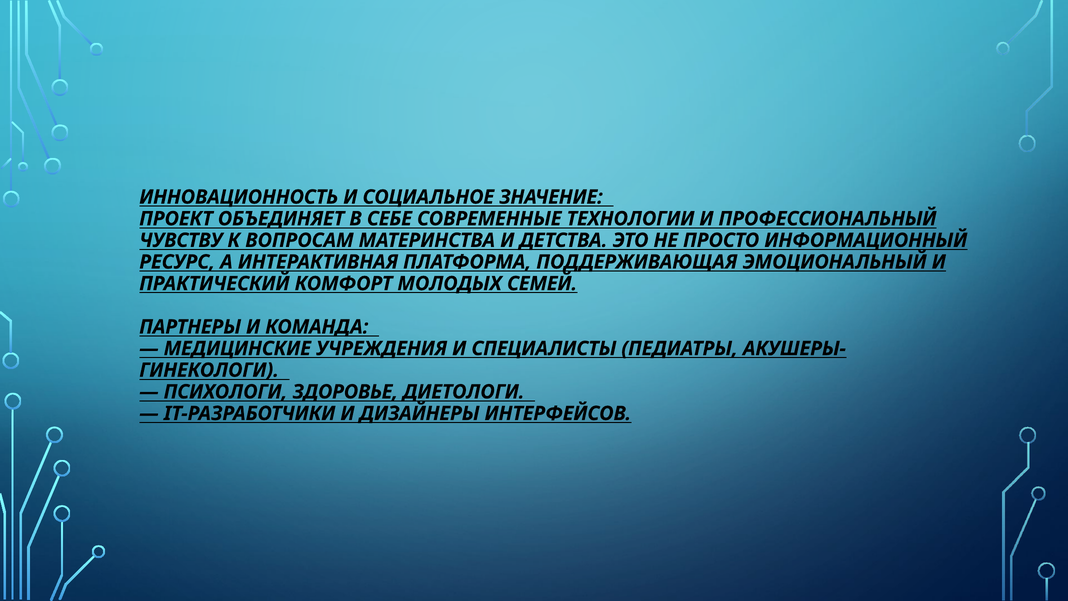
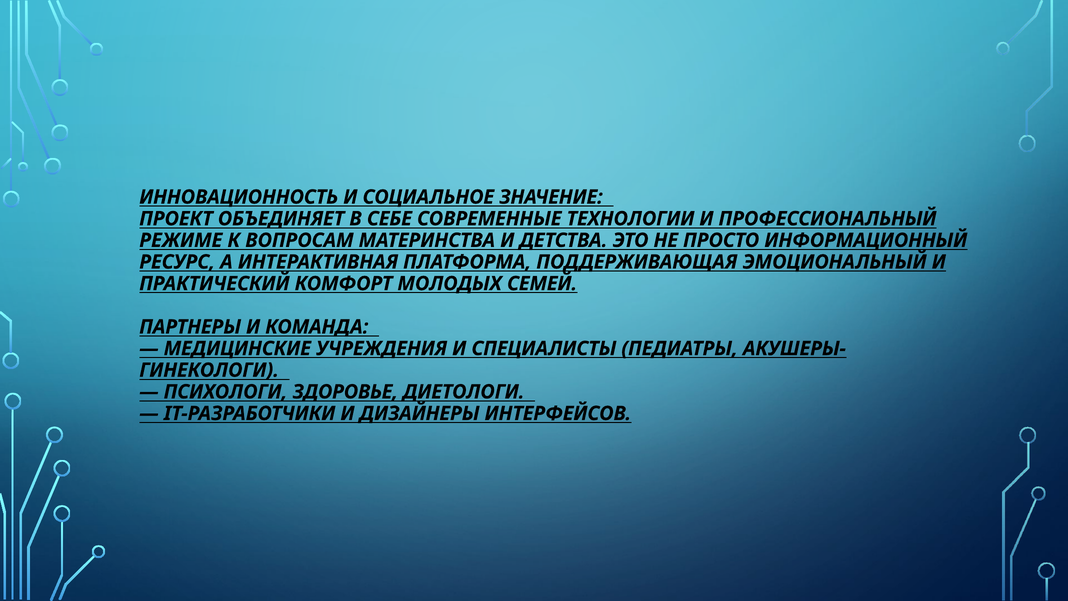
ЧУВСТВУ: ЧУВСТВУ -> РЕЖИМЕ (181, 240)
